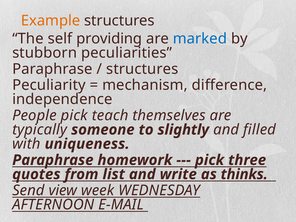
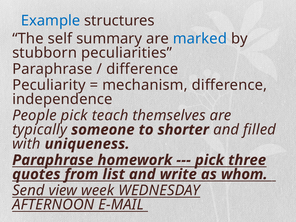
Example colour: orange -> blue (51, 21)
providing: providing -> summary (109, 39)
structures: structures -> difference (142, 69)
slightly: slightly -> shorter (183, 130)
thinks: thinks -> whom (244, 174)
